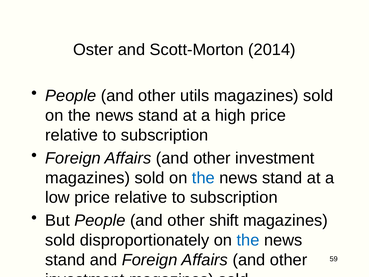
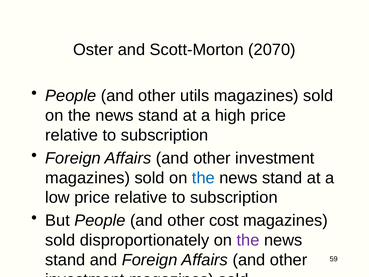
2014: 2014 -> 2070 (272, 50)
shift: shift -> cost (224, 220)
the colour: blue -> purple (248, 240)
